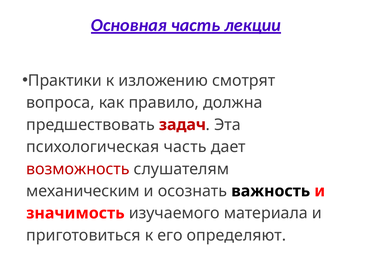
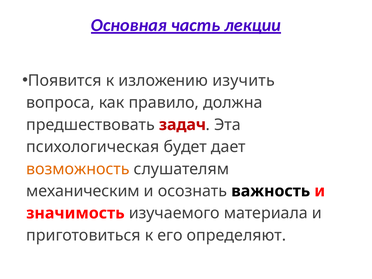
Практики: Практики -> Появится (65, 81)
смотрят: смотрят -> изучить (244, 81)
психологическая часть: часть -> будет (185, 147)
возможность colour: red -> orange (78, 169)
